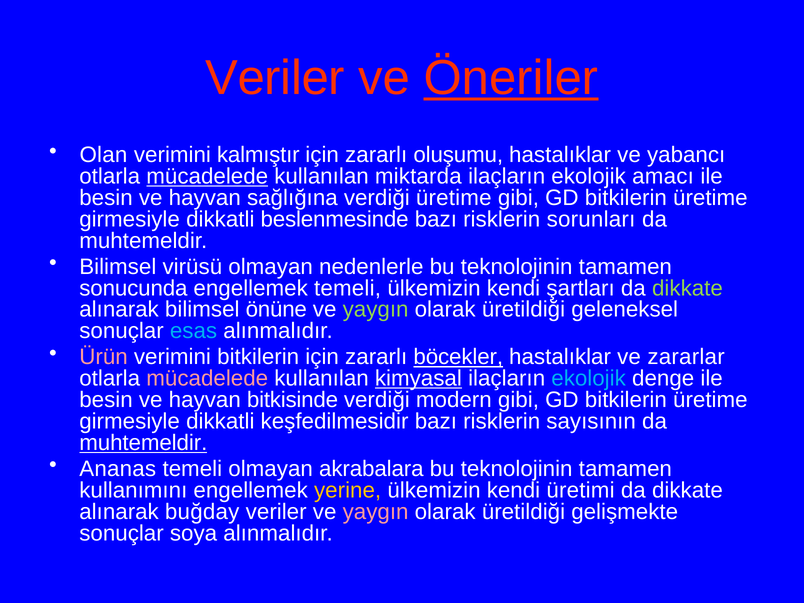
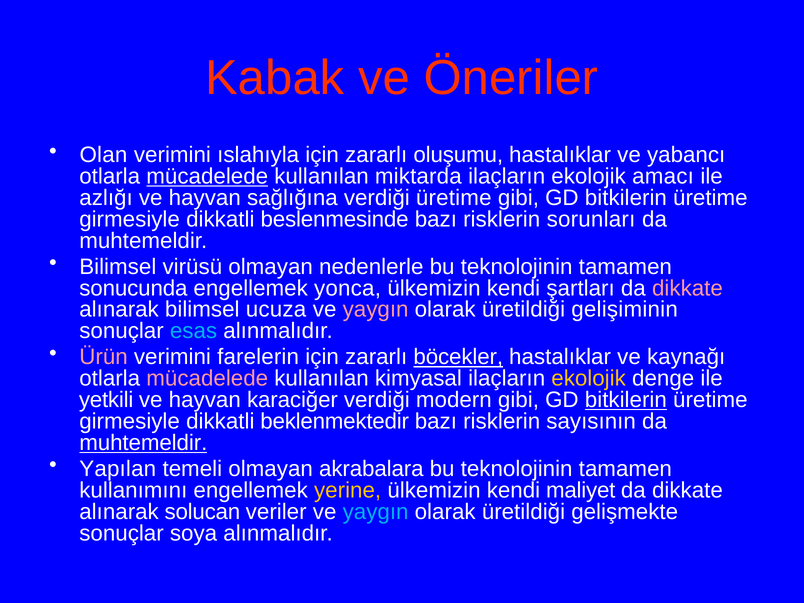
Veriler: Veriler -> Kabak (275, 78)
Öneriler underline: present -> none (511, 78)
kalmıştır: kalmıştır -> ıslahıyla (258, 155)
besin: besin -> azlığı (106, 198)
engellemek temeli: temeli -> yonca (348, 288)
dikkate colour: light green -> pink (687, 288)
önüne: önüne -> ucuza (276, 310)
yaygın colour: light green -> pink (376, 310)
geleneksel: geleneksel -> gelişiminin (625, 310)
verimini bitkilerin: bitkilerin -> farelerin (258, 357)
zararlar: zararlar -> kaynağı (686, 357)
kimyasal underline: present -> none (418, 378)
ekolojik colour: light blue -> yellow (589, 378)
besin: besin -> yetkili (106, 400)
bitkisinde: bitkisinde -> karaciğer (292, 400)
bitkilerin underline: none -> present (626, 400)
keşfedilmesidir: keşfedilmesidir -> beklenmektedir (335, 421)
Ananas: Ananas -> Yapılan (118, 469)
üretimi: üretimi -> maliyet (581, 490)
buğday: buğday -> solucan (202, 512)
yaygın colour: pink -> light blue (376, 512)
